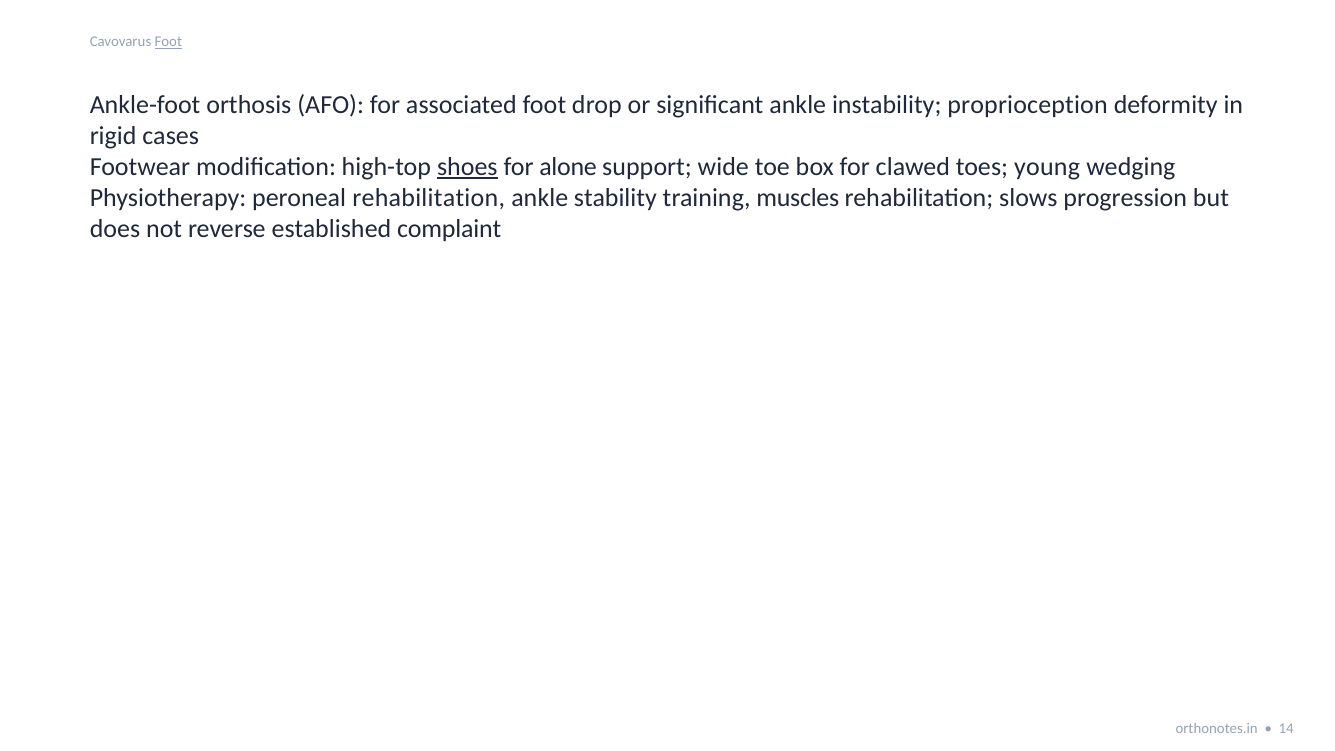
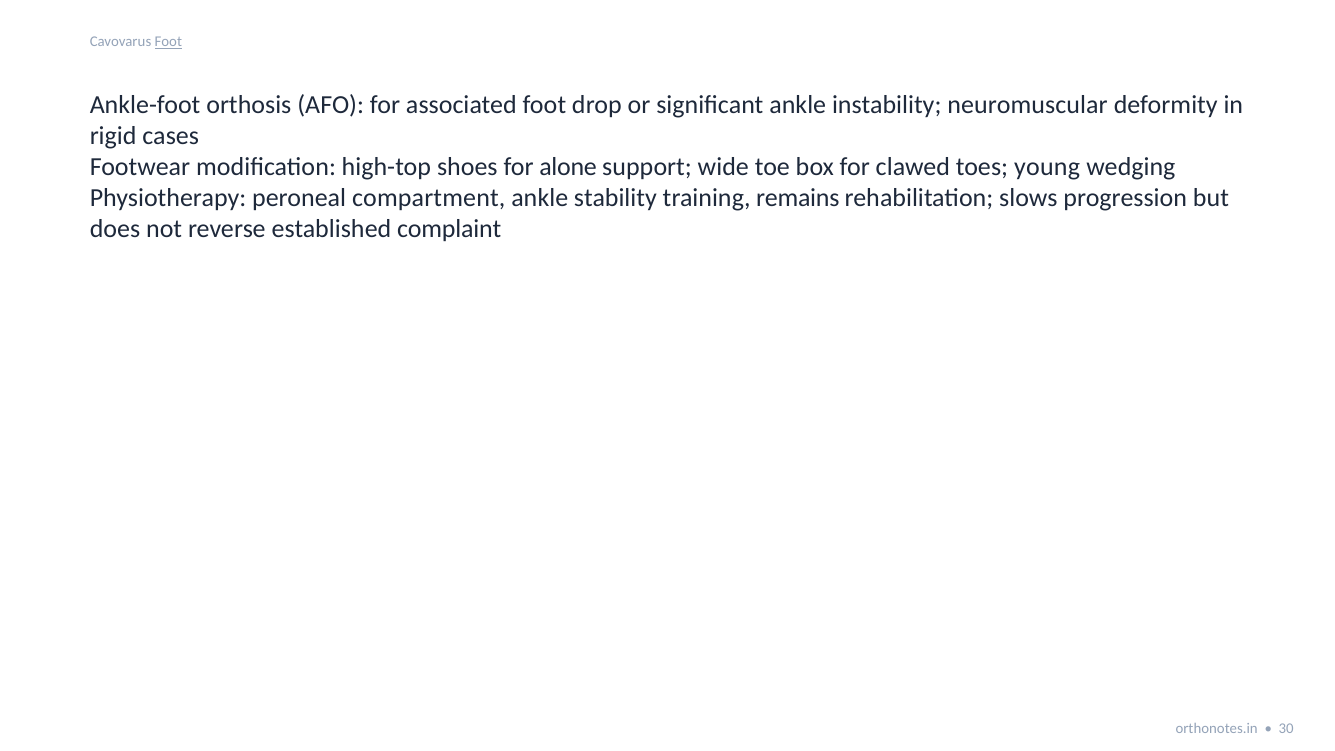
proprioception: proprioception -> neuromuscular (1028, 105)
shoes underline: present -> none (467, 167)
peroneal rehabilitation: rehabilitation -> compartment (429, 198)
muscles: muscles -> remains (798, 198)
14: 14 -> 30 (1286, 729)
